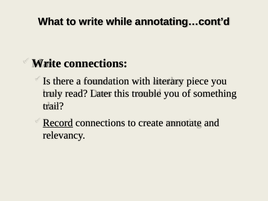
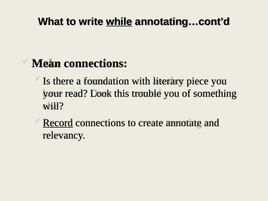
while underline: none -> present (119, 22)
Write: Write -> Mean (46, 63)
truly: truly -> your (53, 93)
Later: Later -> Look (101, 93)
trail: trail -> will (53, 106)
